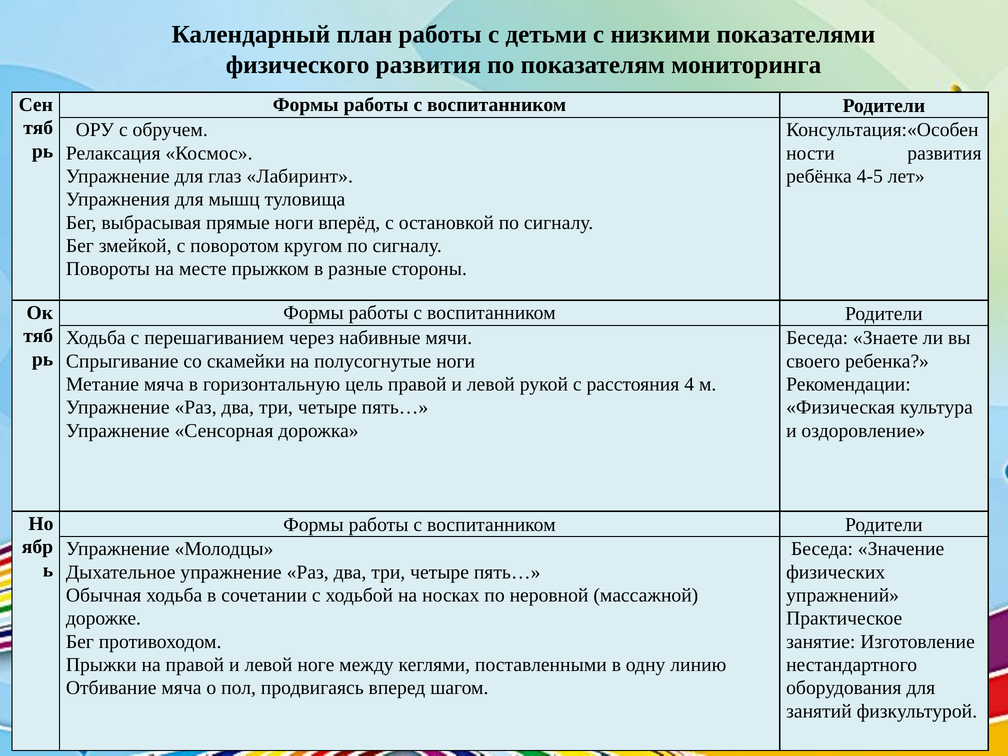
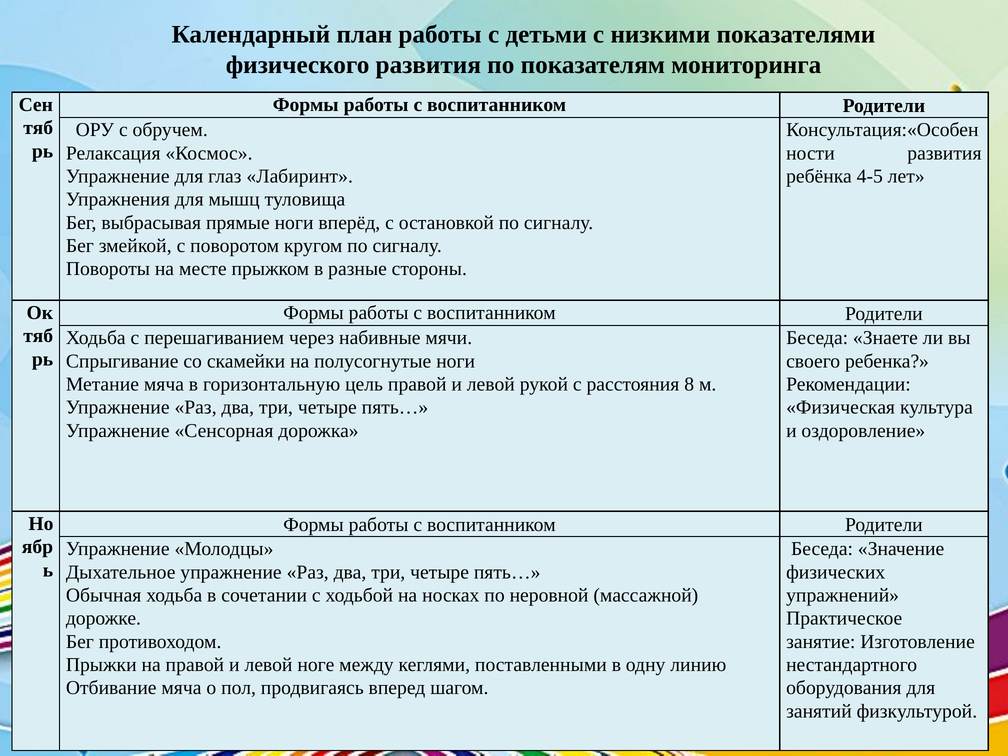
4: 4 -> 8 (689, 384)
